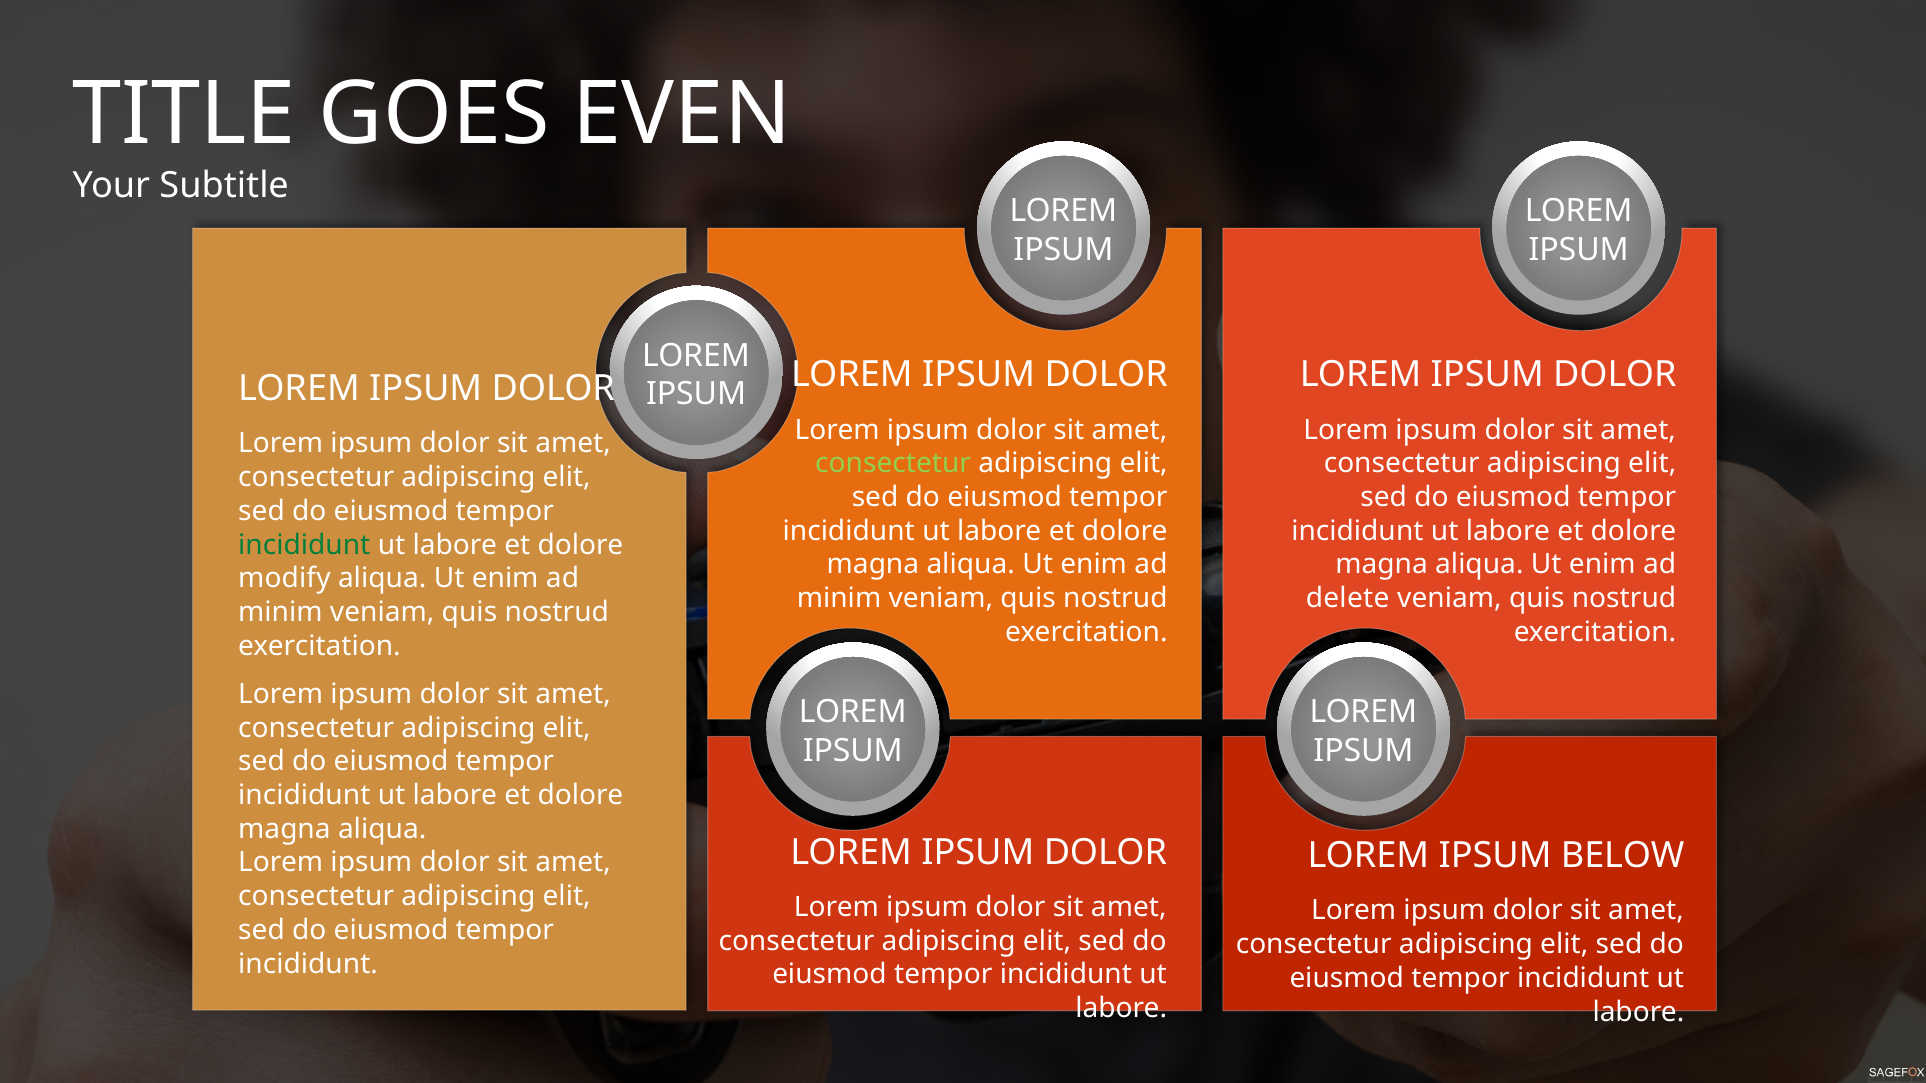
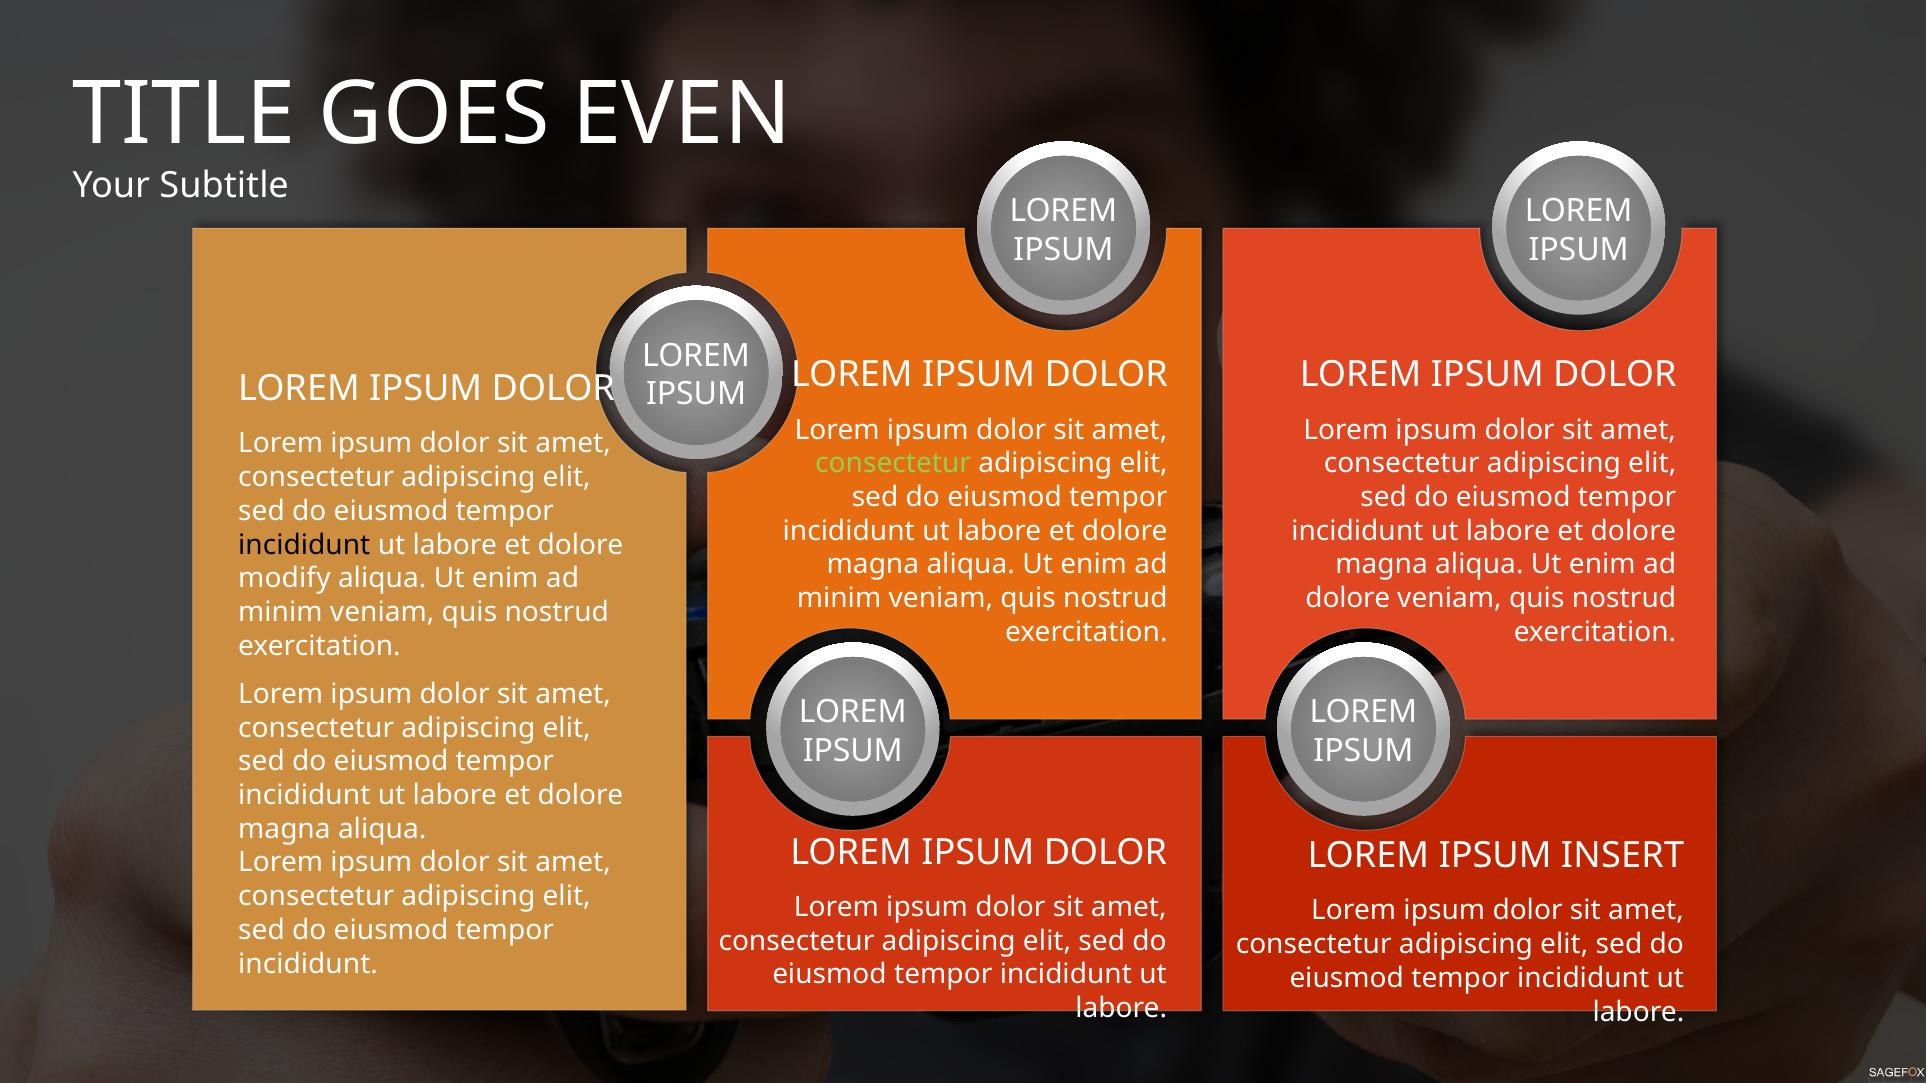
incididunt colour: green -> black (304, 545)
delete: delete -> dolore (1348, 599)
BELOW: BELOW -> INSERT (1623, 856)
